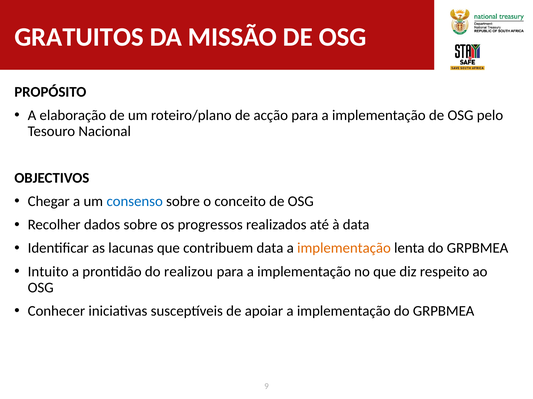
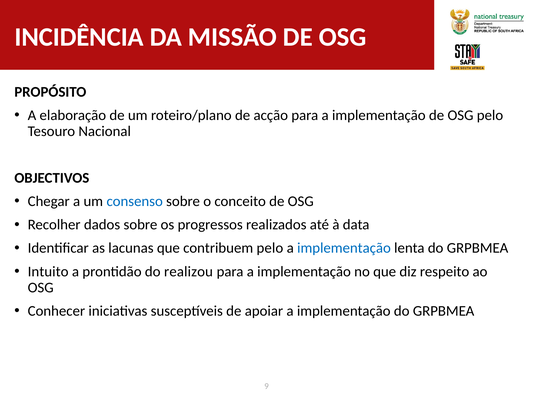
GRATUITOS: GRATUITOS -> INCIDÊNCIA (79, 37)
contribuem data: data -> pelo (270, 249)
implementação colour: orange -> blue (344, 249)
